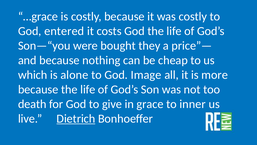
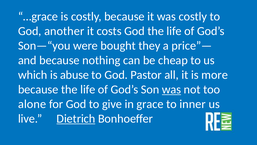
entered: entered -> another (64, 31)
alone: alone -> abuse (74, 75)
Image: Image -> Pastor (146, 75)
was underline: none -> present (172, 89)
death: death -> alone (32, 104)
